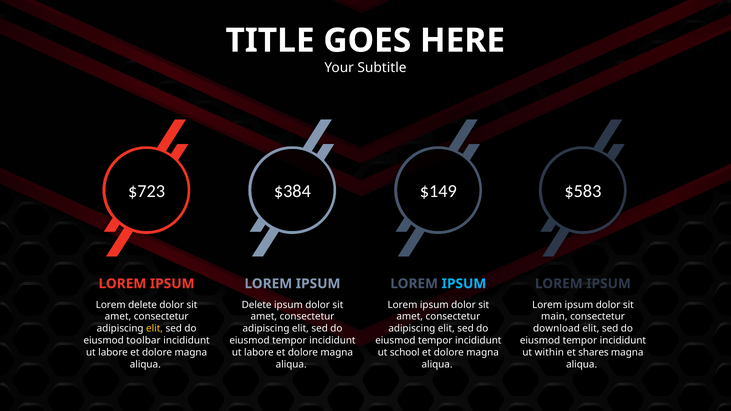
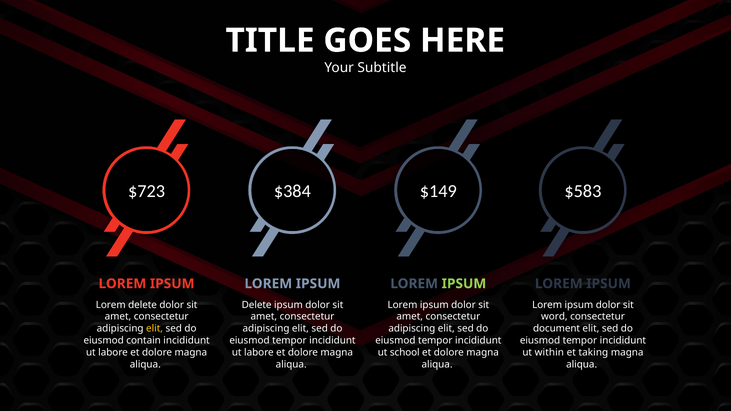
IPSUM colour: light blue -> light green (464, 284)
main: main -> word (554, 317)
download: download -> document (557, 329)
toolbar: toolbar -> contain (144, 341)
shares: shares -> taking (593, 353)
